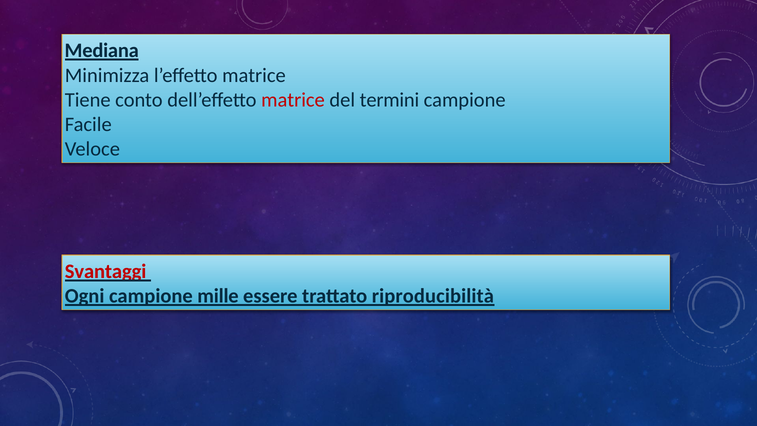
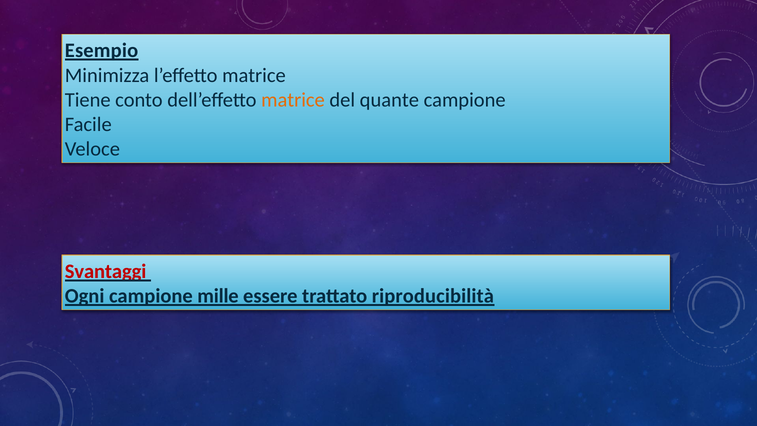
Mediana: Mediana -> Esempio (101, 51)
matrice colour: red -> orange (293, 100)
termini: termini -> quante (389, 100)
